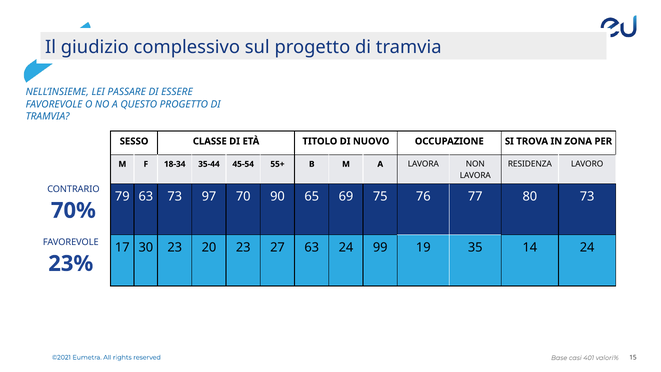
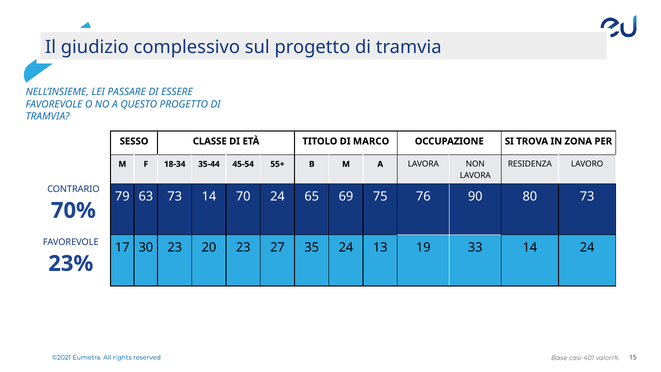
NUOVO: NUOVO -> MARCO (371, 141)
73 97: 97 -> 14 (209, 197)
70 90: 90 -> 24 (277, 197)
77: 77 -> 90 (475, 197)
27 63: 63 -> 35 (312, 248)
99: 99 -> 13 (380, 248)
35: 35 -> 33 (475, 248)
